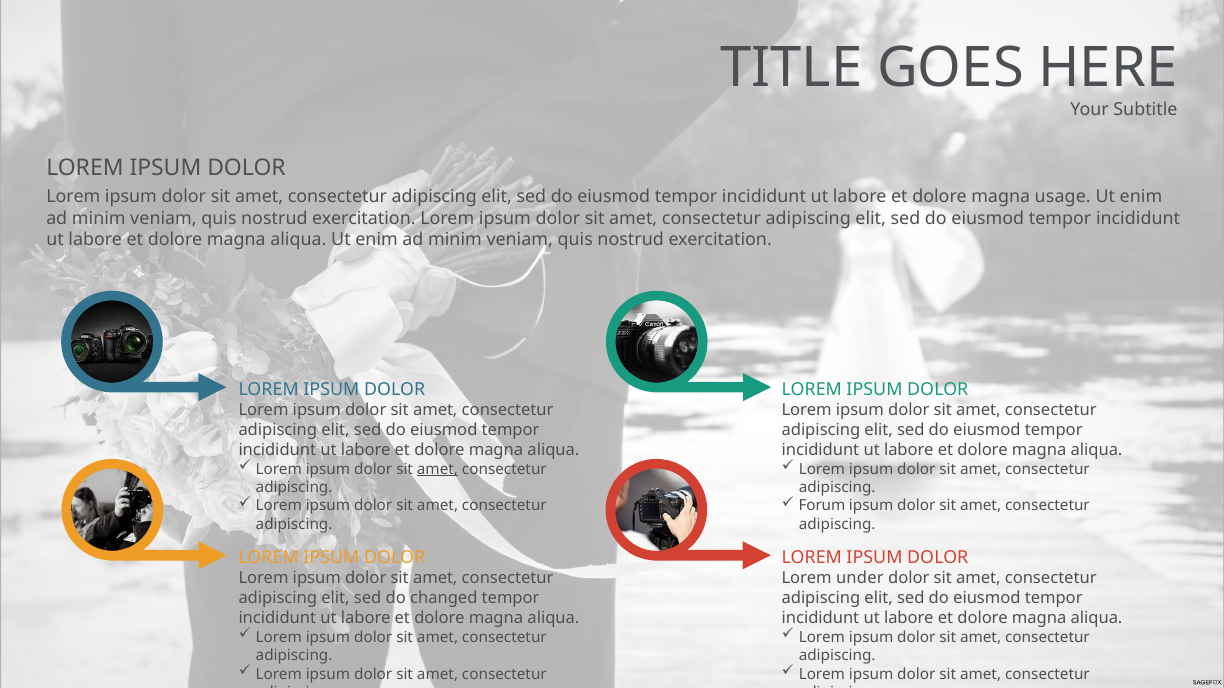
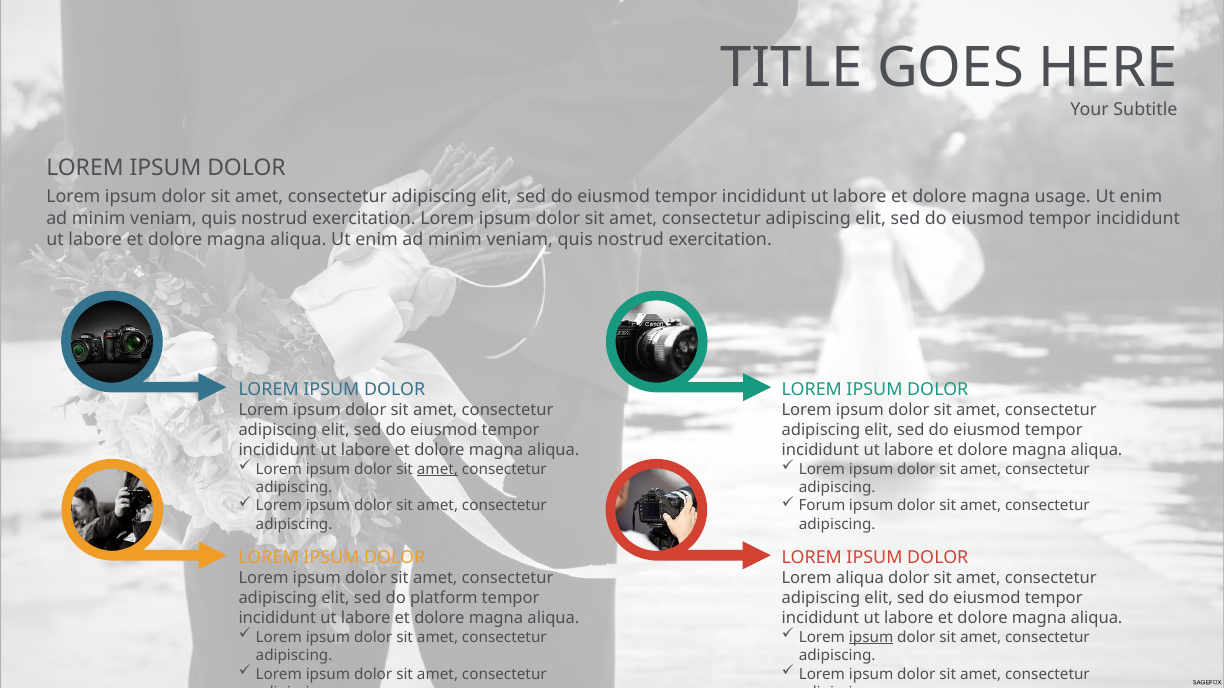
Lorem under: under -> aliqua (860, 579)
changed: changed -> platform (444, 599)
ipsum underline: none -> present (871, 638)
